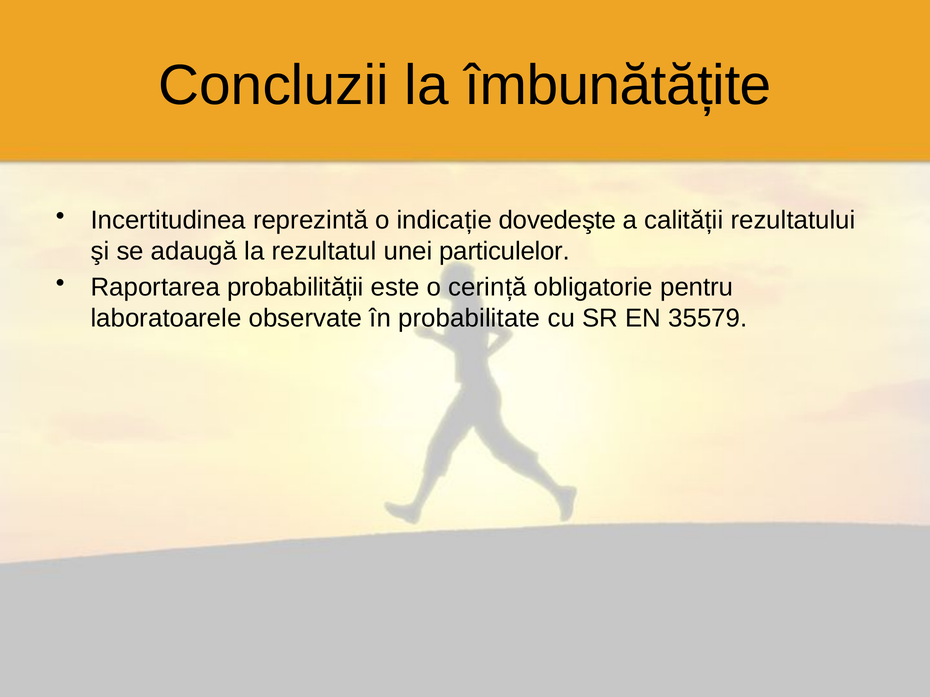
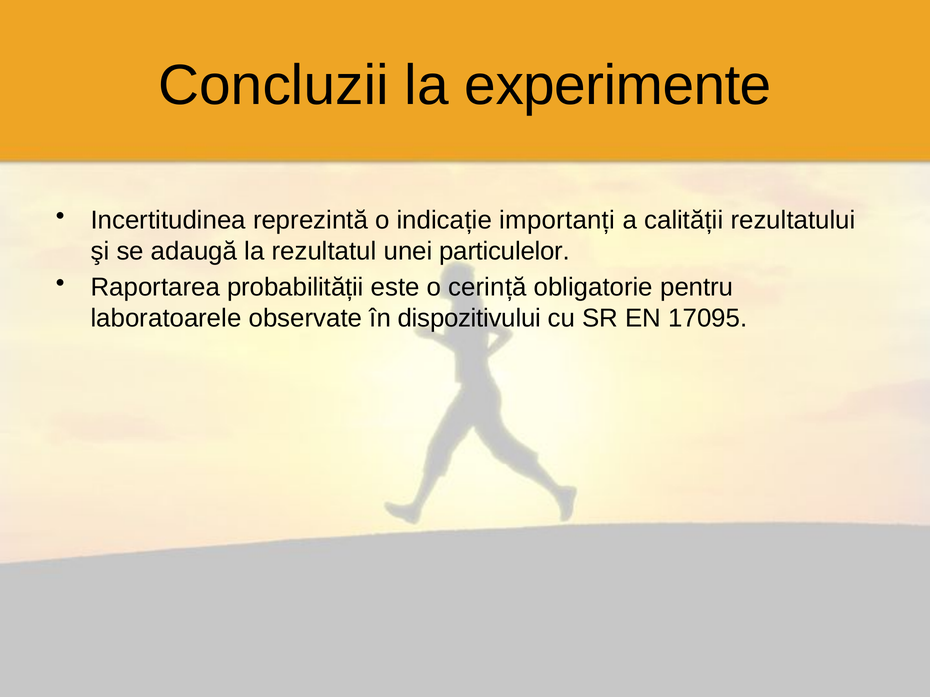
îmbunătățite: îmbunătățite -> experimente (618, 85)
dovedeşte: dovedeşte -> importanți (557, 220)
probabilitate: probabilitate -> dispozitivului (469, 319)
35579: 35579 -> 17095 (708, 319)
